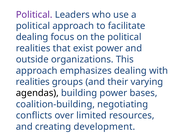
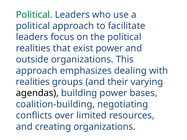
Political colour: purple -> green (34, 15)
dealing: dealing -> leaders (32, 37)
creating development: development -> organizations (104, 127)
